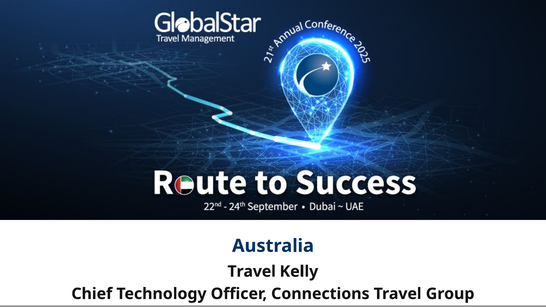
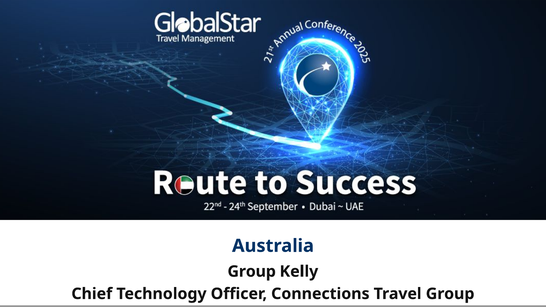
Travel: Travel -> Group (252, 272)
